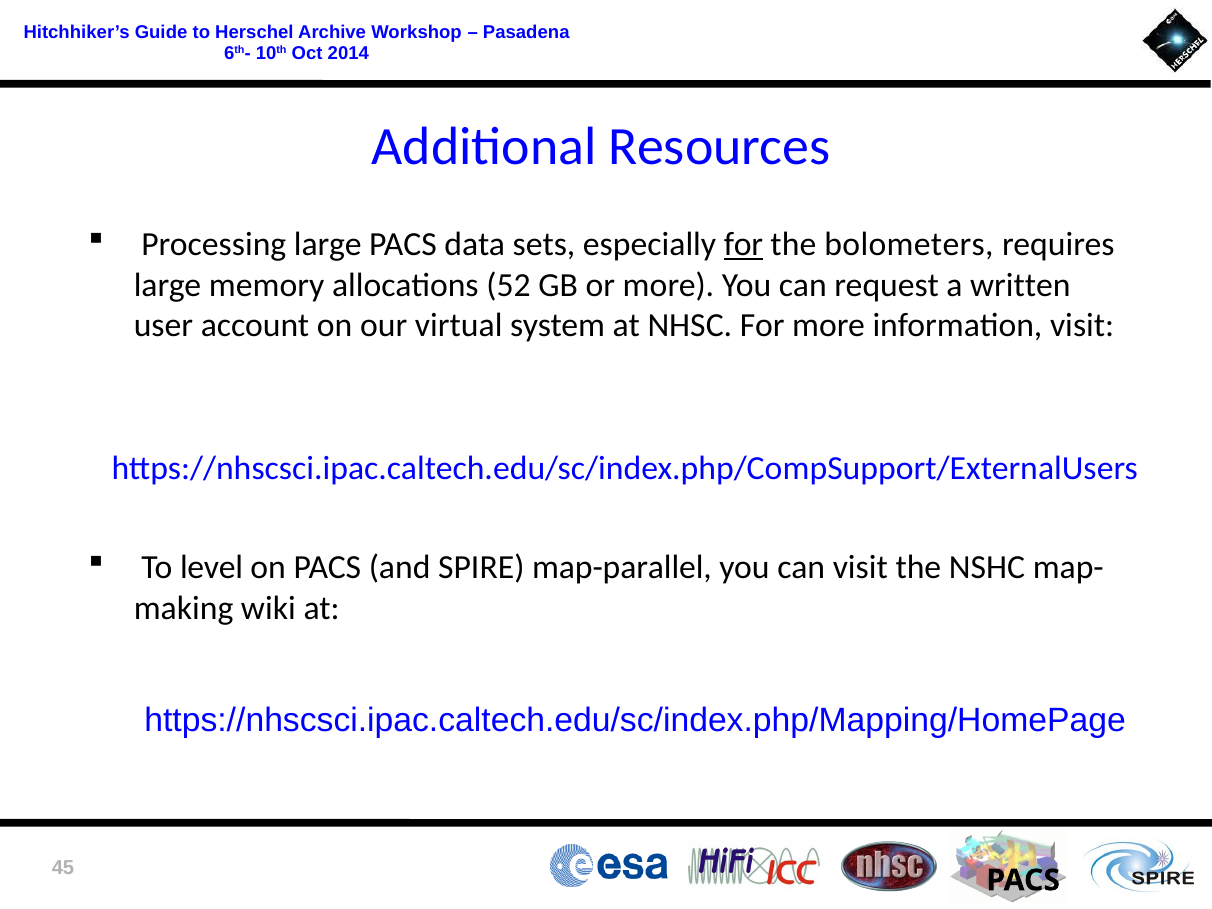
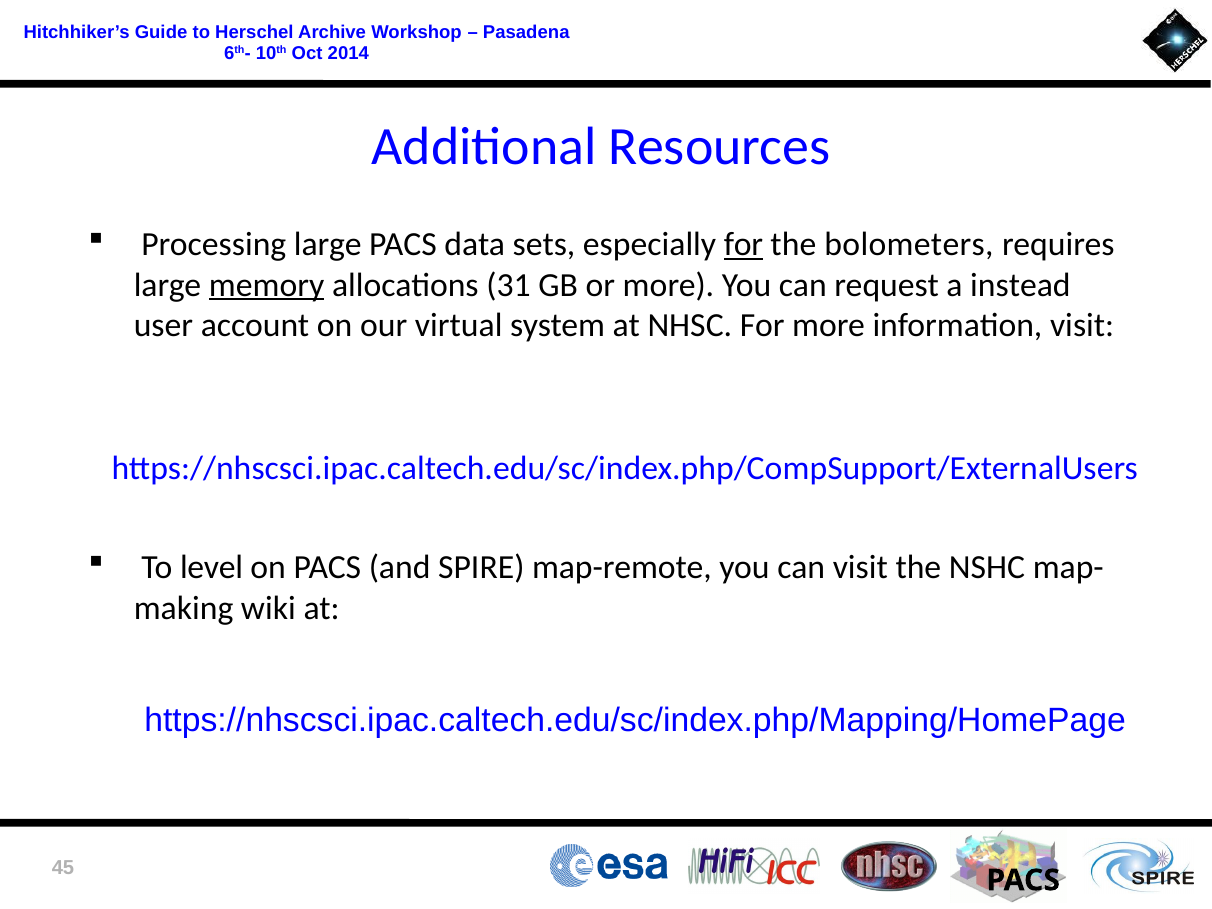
memory underline: none -> present (267, 285)
52: 52 -> 31 (508, 285)
written: written -> instead (1020, 285)
map-parallel: map-parallel -> map-remote (622, 568)
